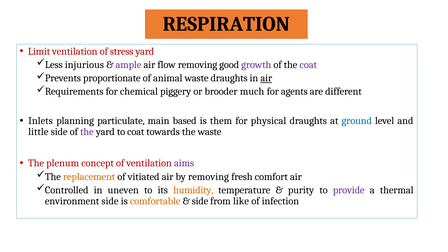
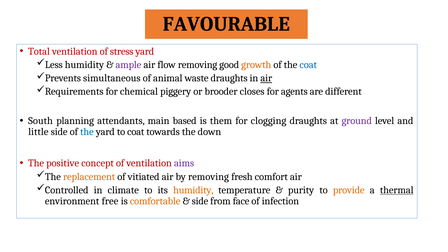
RESPIRATION: RESPIRATION -> FAVOURABLE (226, 24)
Limit: Limit -> Total (39, 51)
injurious: injurious -> humidity (84, 65)
growth colour: purple -> orange (256, 65)
coat colour: purple -> blue (308, 65)
proportionate: proportionate -> simultaneous (112, 78)
much: much -> closes (252, 92)
Inlets: Inlets -> South (41, 121)
particulate: particulate -> attendants (121, 121)
physical: physical -> clogging (269, 121)
ground colour: blue -> purple (357, 121)
the colour: purple -> blue (87, 132)
the waste: waste -> down (209, 132)
plenum: plenum -> positive (63, 163)
uneven: uneven -> climate (123, 190)
provide colour: purple -> orange (349, 190)
thermal underline: none -> present (397, 190)
environment side: side -> free (110, 201)
like: like -> face (241, 201)
